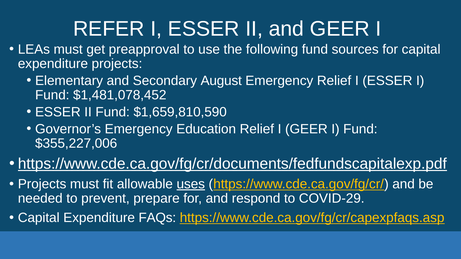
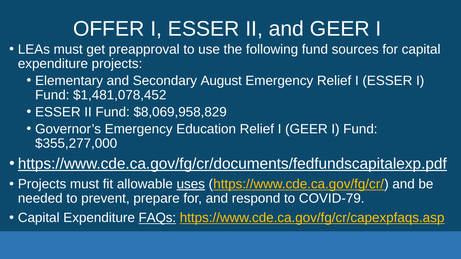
REFER: REFER -> OFFER (109, 29)
$1,659,810,590: $1,659,810,590 -> $8,069,958,829 (180, 112)
$355,227,006: $355,227,006 -> $355,277,000 (76, 144)
COVID-29: COVID-29 -> COVID-79 (332, 199)
FAQs underline: none -> present (157, 218)
